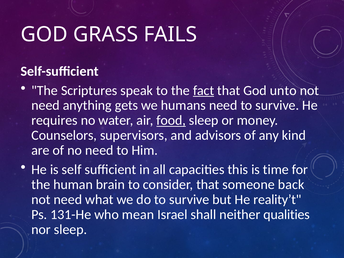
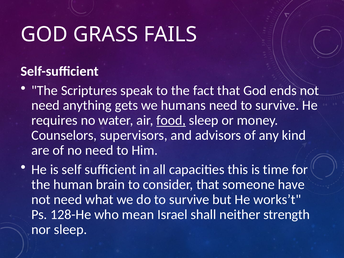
fact underline: present -> none (204, 90)
unto: unto -> ends (283, 90)
back: back -> have (291, 185)
reality’t: reality’t -> works’t (277, 199)
131-He: 131-He -> 128-He (71, 214)
qualities: qualities -> strength (287, 214)
